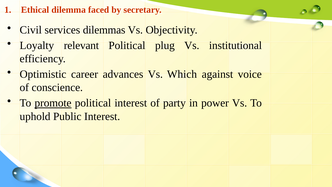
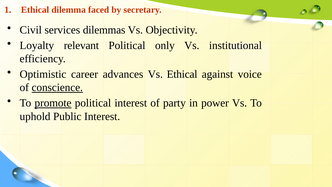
plug: plug -> only (165, 45)
Vs Which: Which -> Ethical (182, 74)
conscience underline: none -> present (57, 87)
